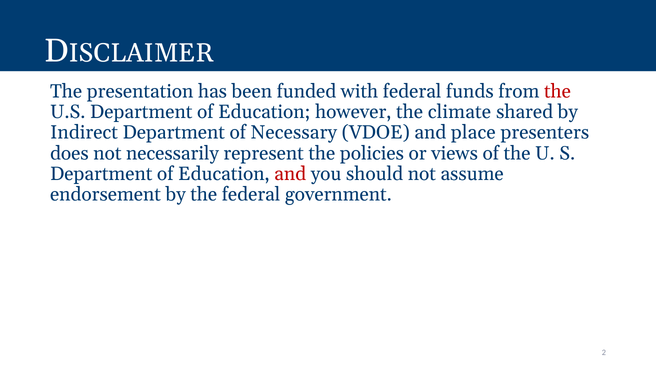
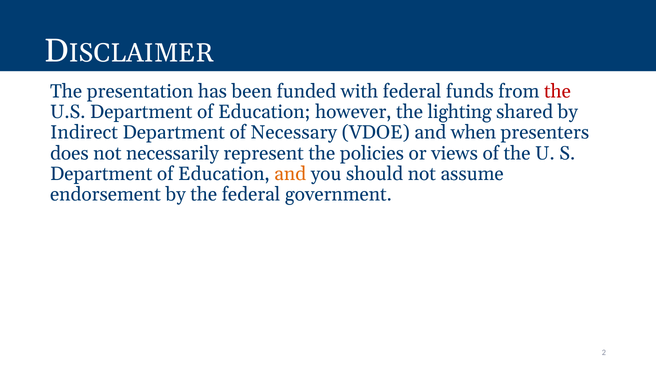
climate: climate -> lighting (460, 112)
place: place -> when (473, 133)
and colour: red -> orange (290, 174)
